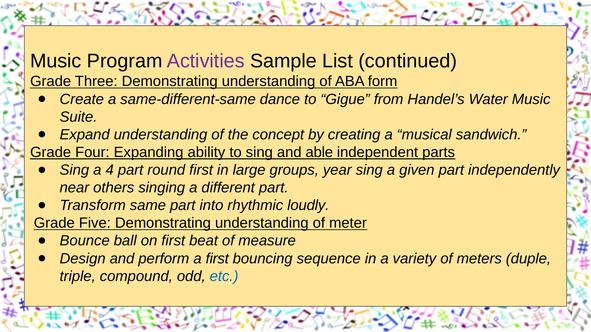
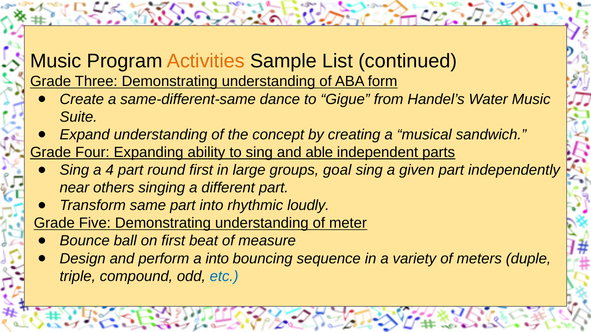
Activities colour: purple -> orange (206, 61)
year: year -> goal (337, 170)
a first: first -> into (217, 259)
